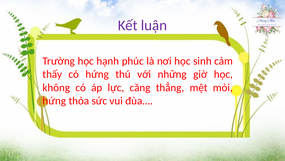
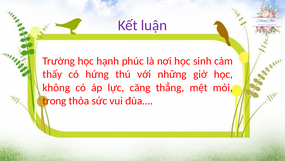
hứng: hứng -> trong (54, 100)
